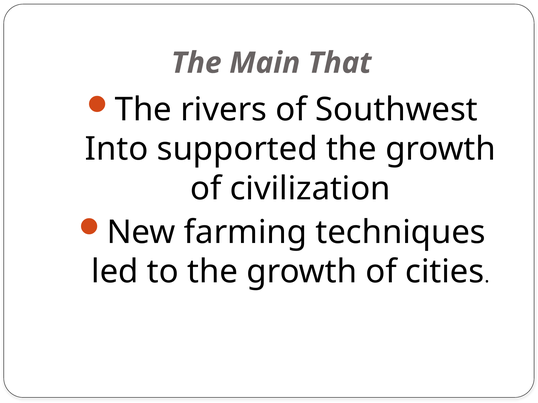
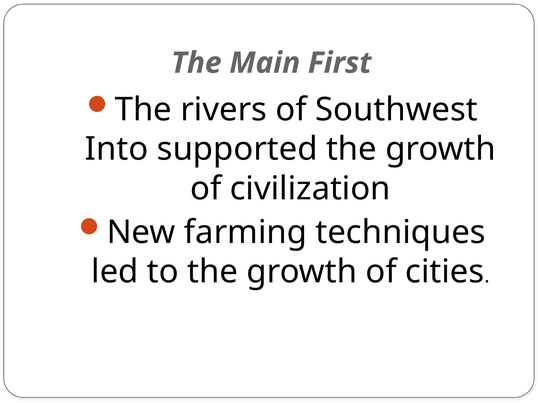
That: That -> First (340, 63)
